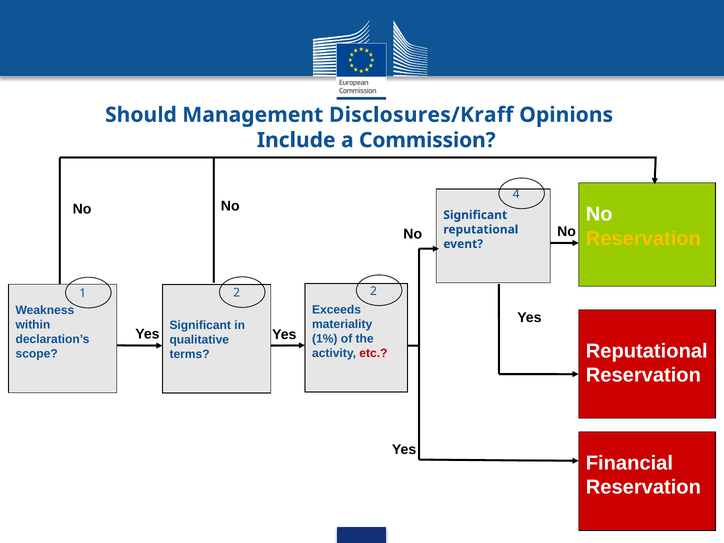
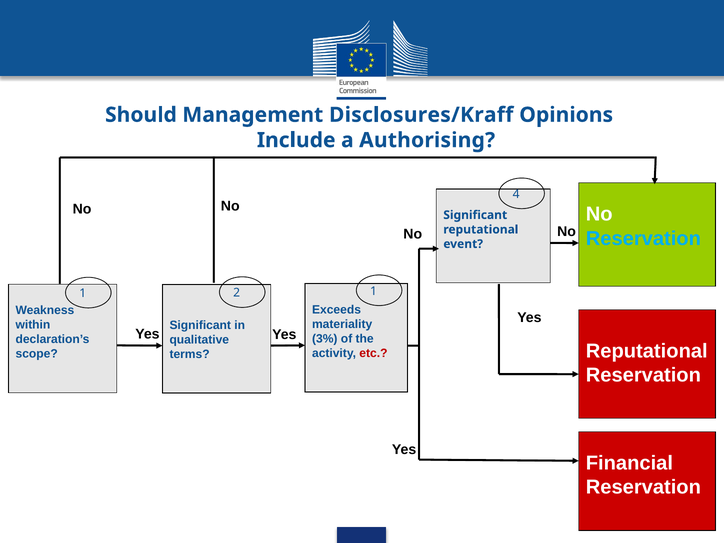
Commission: Commission -> Authorising (427, 140)
Reservation colour: yellow -> light blue (643, 238)
2 2: 2 -> 1 (374, 291)
1%: 1% -> 3% (325, 339)
